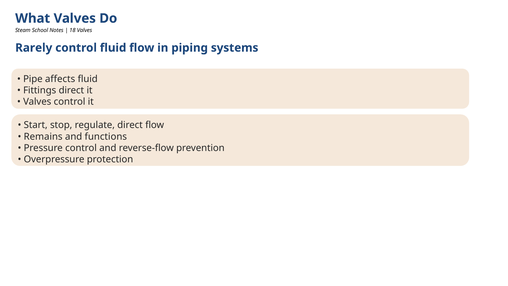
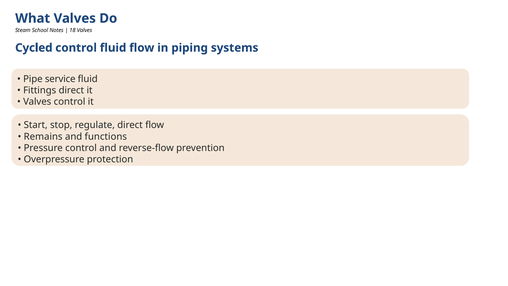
Rarely: Rarely -> Cycled (34, 48)
affects: affects -> service (60, 79)
